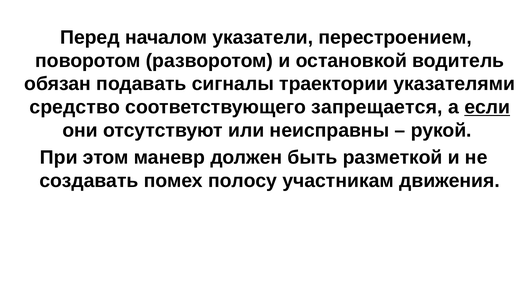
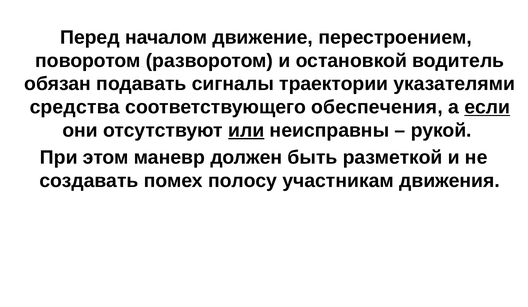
указатели: указатели -> движение (263, 37)
средство: средство -> средства (75, 107)
запрещается: запрещается -> обеспечения (377, 107)
или underline: none -> present (246, 130)
